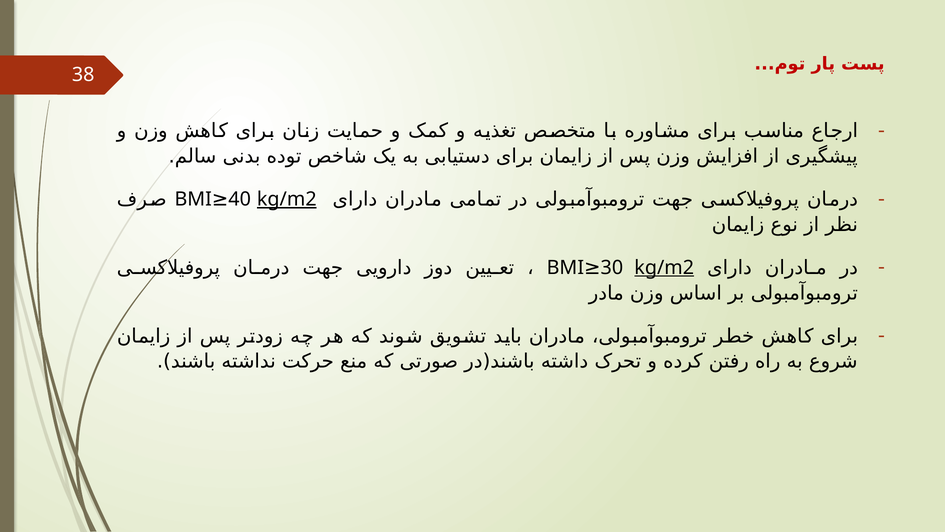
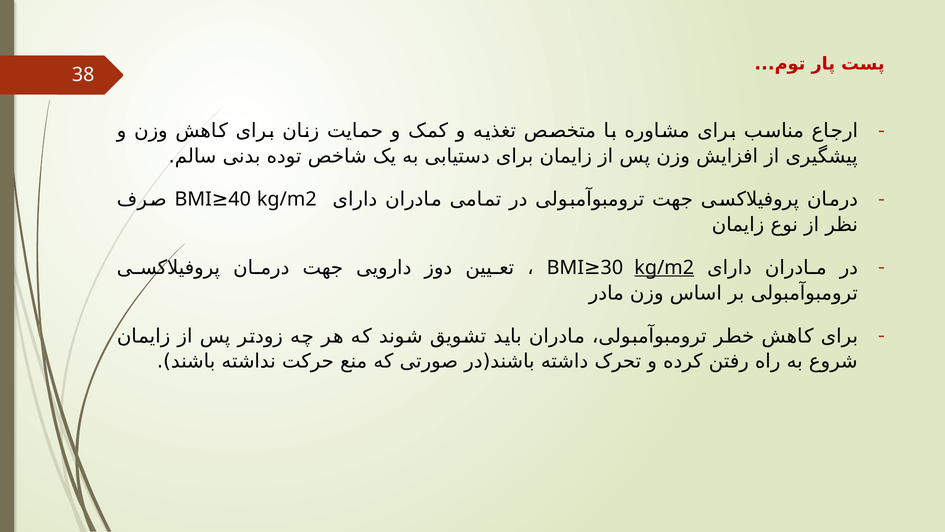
kg/m2 underline: present -> none (287, 199)
